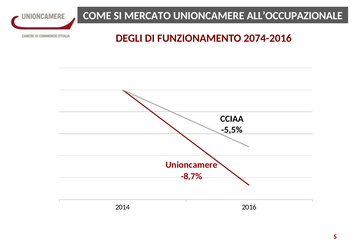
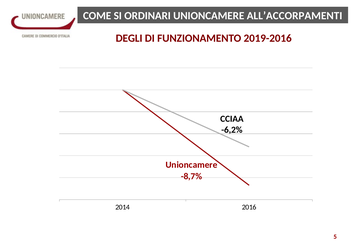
MERCATO: MERCATO -> ORDINARI (148, 16)
ALL’OCCUPAZIONALE: ALL’OCCUPAZIONALE -> ALL’ACCORPAMENTI (295, 16)
2074-2016: 2074-2016 -> 2019-2016 (268, 38)
-5,5%: -5,5% -> -6,2% (232, 130)
